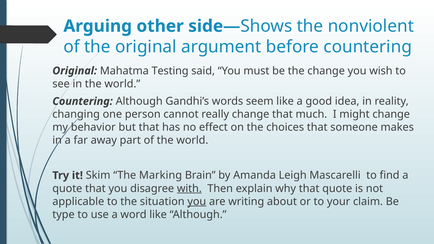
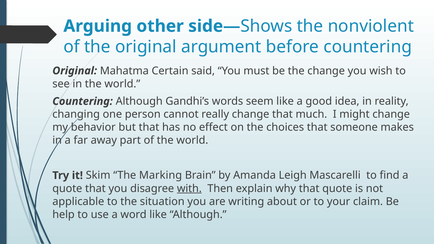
Testing: Testing -> Certain (170, 71)
you underline: present -> none (197, 202)
type: type -> help (63, 215)
